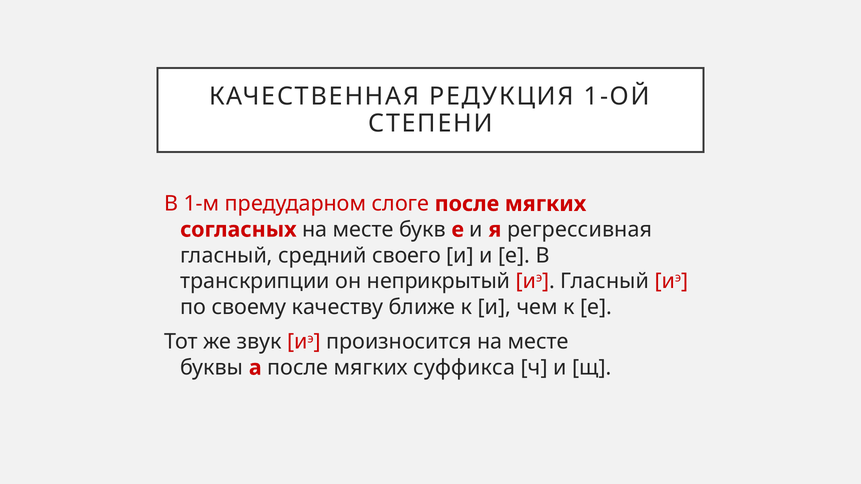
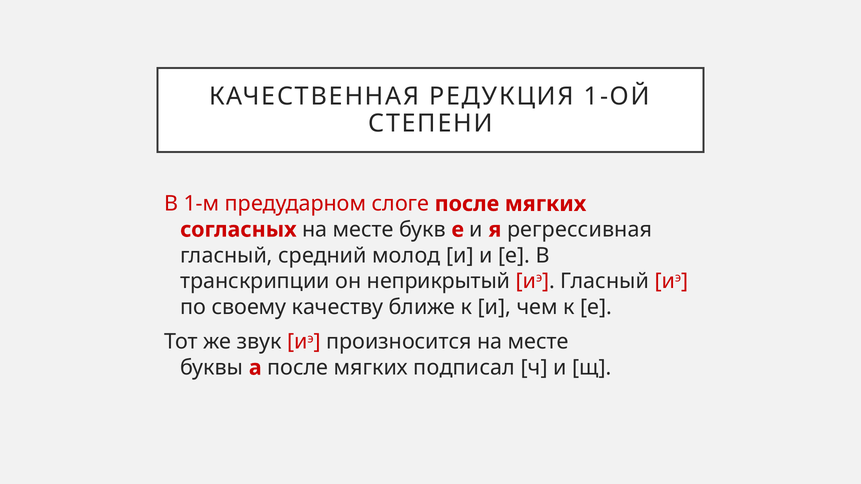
своего: своего -> молод (406, 256)
суффикса: суффикса -> подписал (464, 368)
